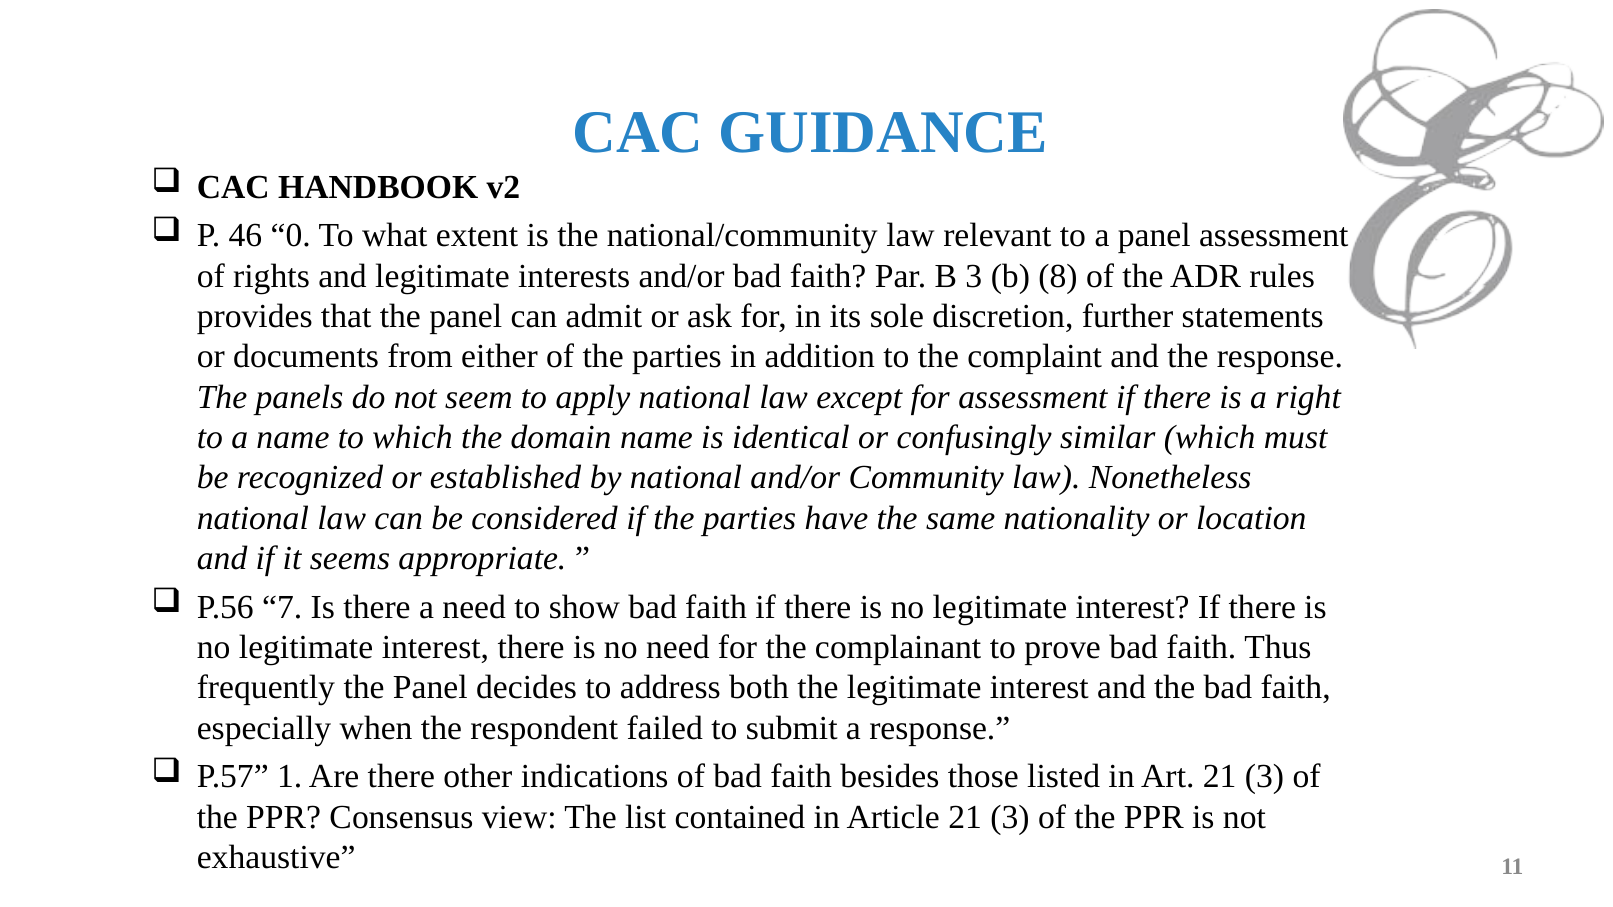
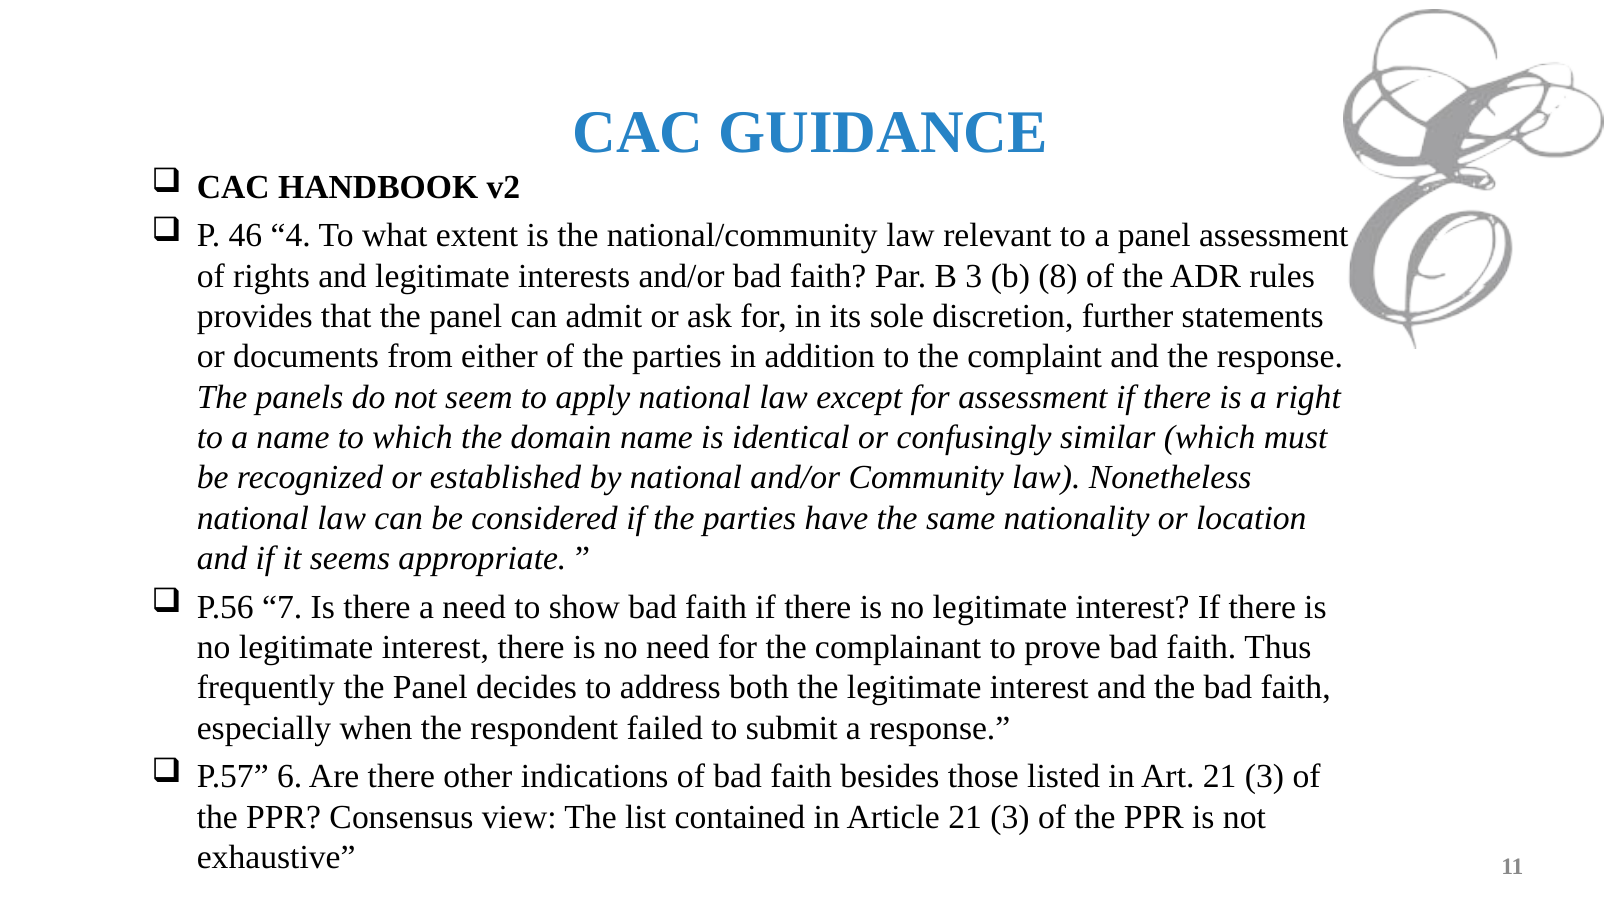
0: 0 -> 4 (291, 236)
1: 1 -> 6 (290, 777)
